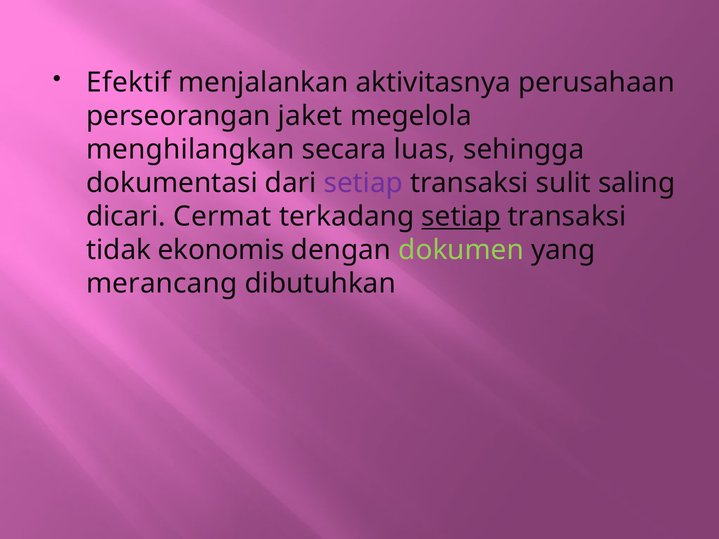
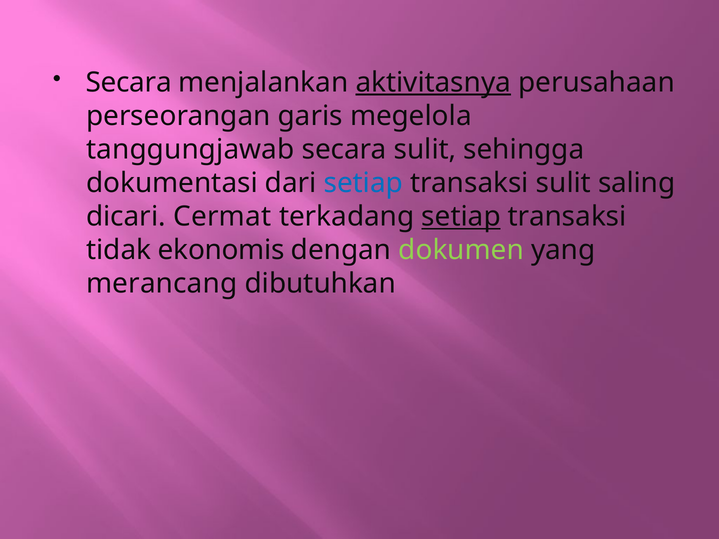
Efektif: Efektif -> Secara (129, 82)
aktivitasnya underline: none -> present (433, 82)
jaket: jaket -> garis (310, 116)
menghilangkan: menghilangkan -> tanggungjawab (190, 150)
secara luas: luas -> sulit (425, 150)
setiap colour: purple -> blue (363, 183)
